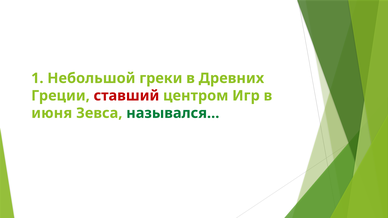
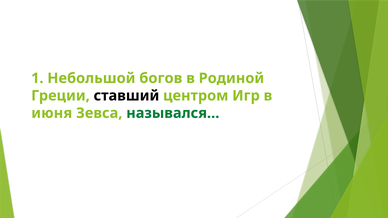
греки: греки -> богов (161, 78)
Древних: Древних -> Родиной (231, 78)
ставший colour: red -> black (126, 96)
